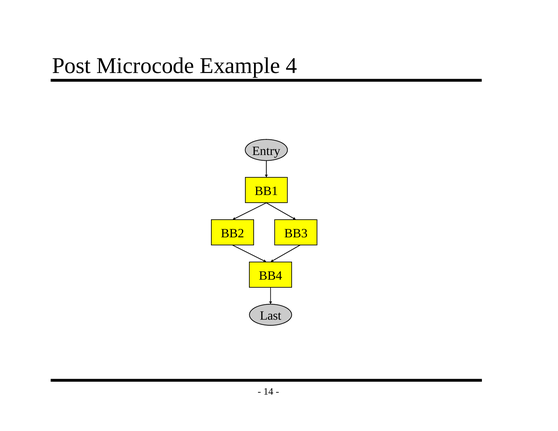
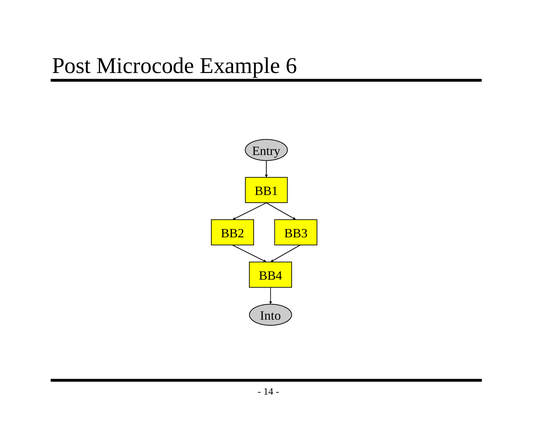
4: 4 -> 6 (291, 66)
Last: Last -> Into (270, 316)
